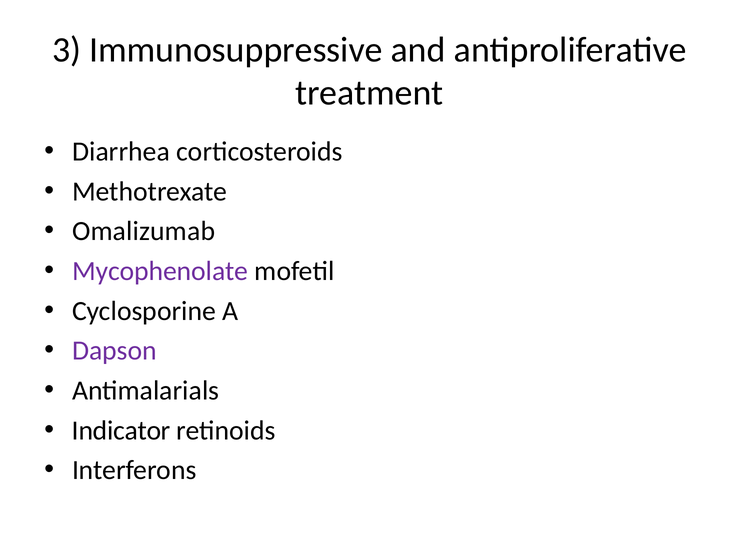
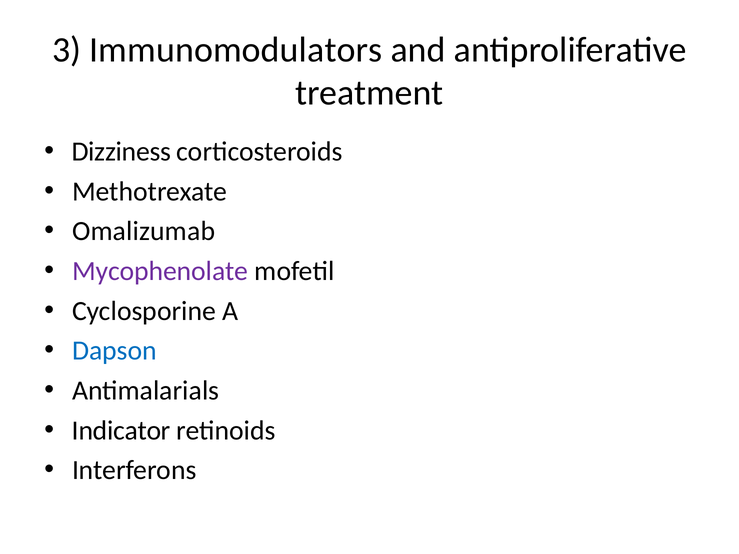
Immunosuppressive: Immunosuppressive -> Immunomodulators (236, 50)
Diarrhea: Diarrhea -> Dizziness (121, 152)
Dapson colour: purple -> blue (114, 351)
